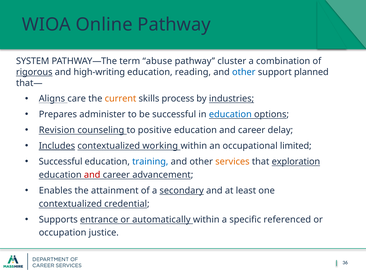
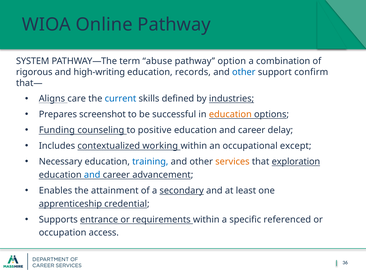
cluster: cluster -> option (232, 61)
rigorous underline: present -> none (34, 72)
reading: reading -> records (193, 72)
planned: planned -> confirm (311, 72)
current colour: orange -> blue (121, 99)
process: process -> defined (178, 99)
administer: administer -> screenshot (102, 114)
education colour: blue -> orange (230, 114)
Revision: Revision -> Funding (57, 130)
Includes underline: present -> none (57, 146)
limited: limited -> except (296, 146)
Successful: Successful -> Necessary (61, 161)
and colour: red -> blue (92, 175)
contextualized: contextualized -> apprenticeship (70, 203)
automatically: automatically -> requirements (161, 219)
justice: justice -> access (104, 232)
